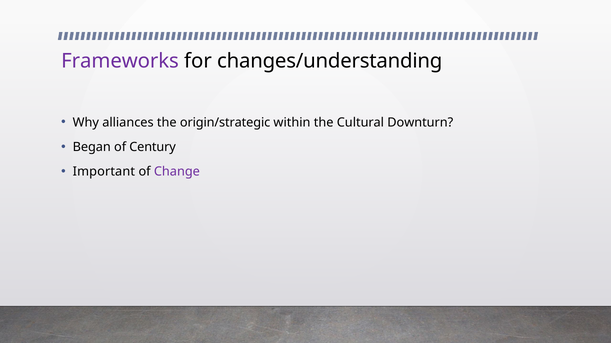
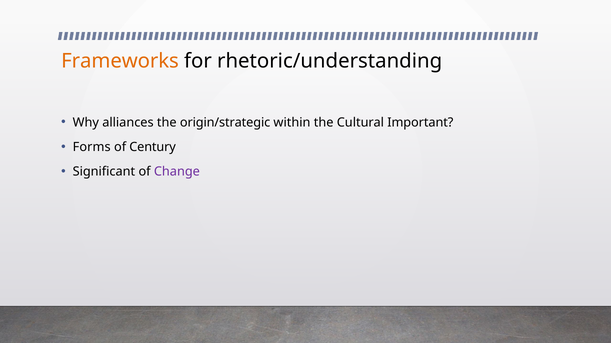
Frameworks colour: purple -> orange (120, 61)
changes/understanding: changes/understanding -> rhetoric/understanding (330, 61)
Downturn: Downturn -> Important (420, 123)
Began: Began -> Forms (92, 147)
Important: Important -> Significant (104, 172)
